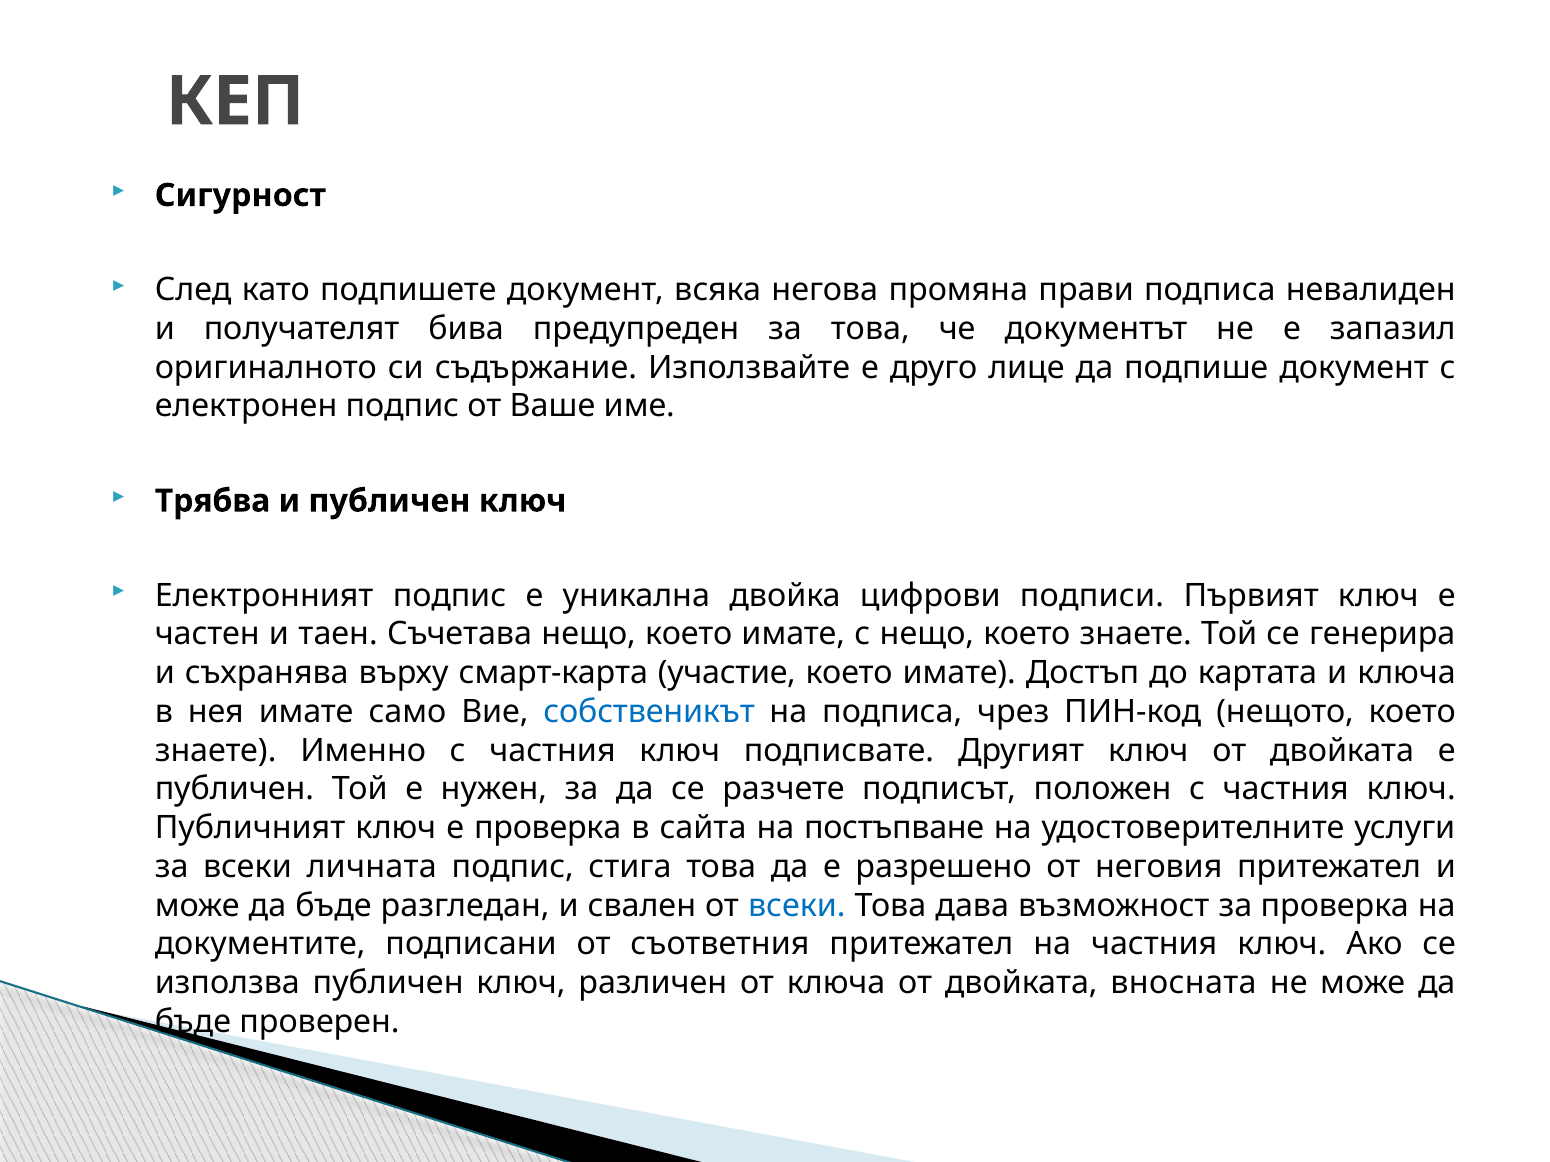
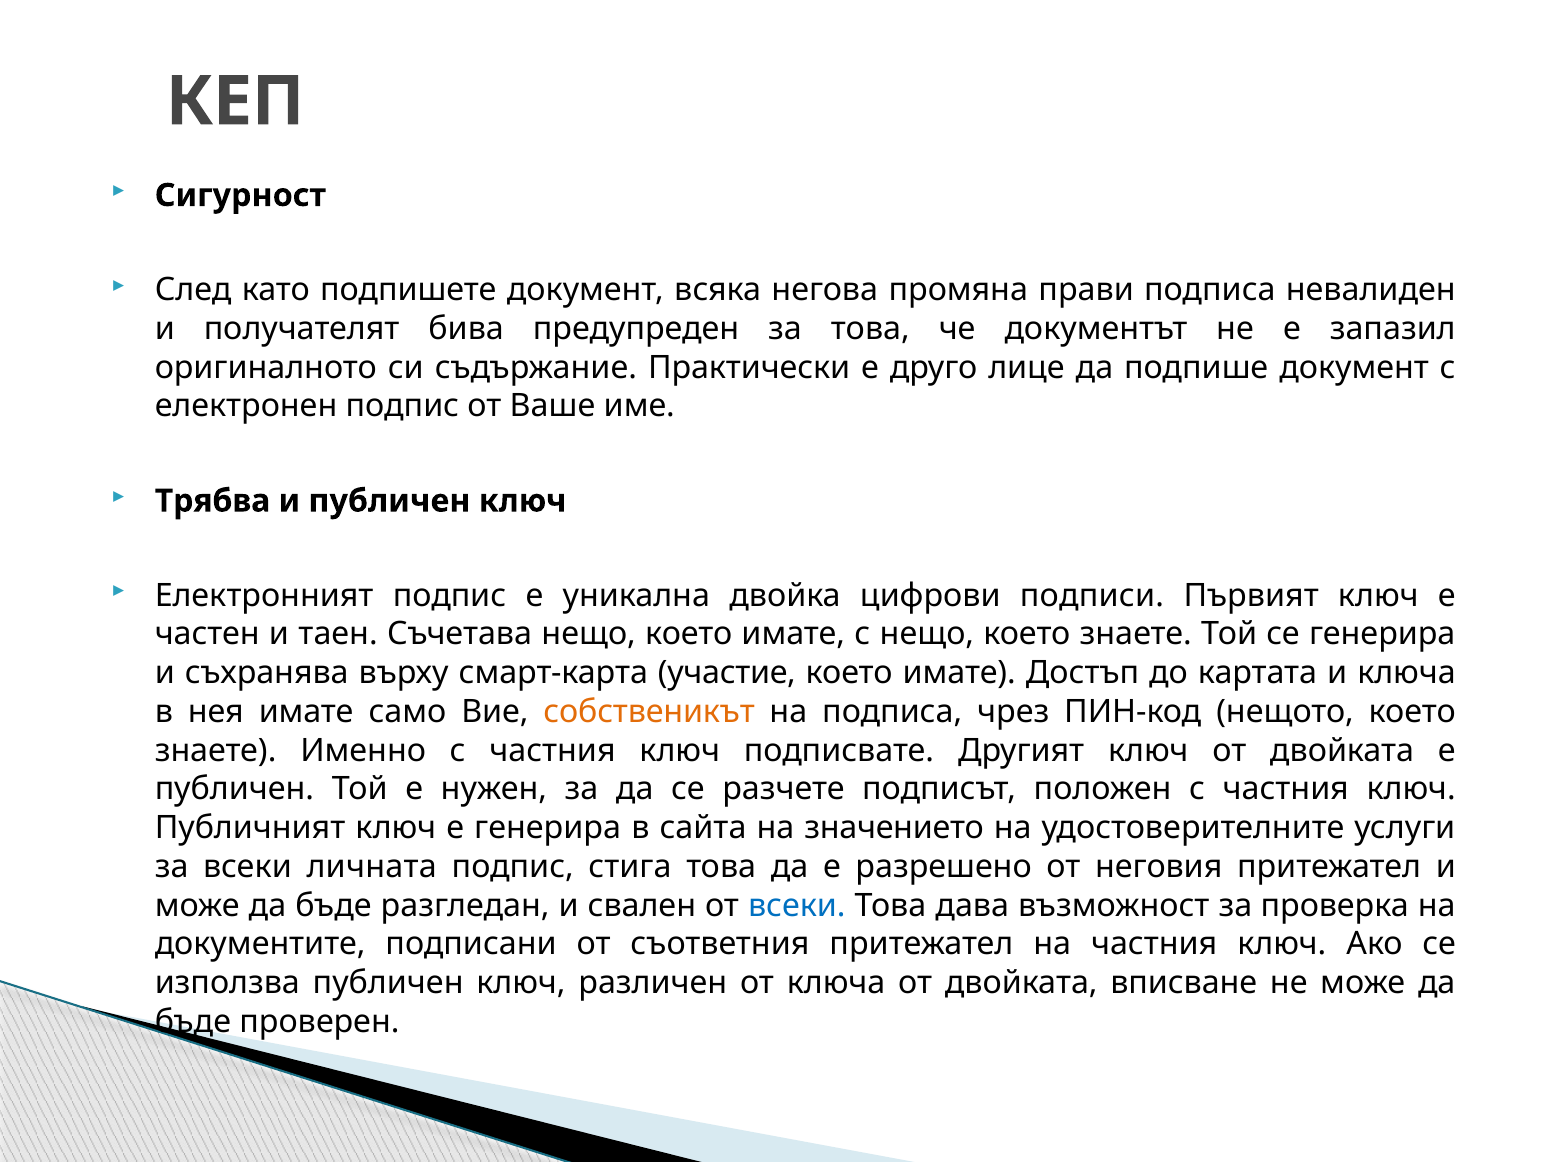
Използвайте: Използвайте -> Практически (749, 368)
собственикът colour: blue -> orange (649, 712)
е проверка: проверка -> генерира (548, 828)
постъпване: постъпване -> значението (894, 828)
вносната: вносната -> вписване (1184, 983)
